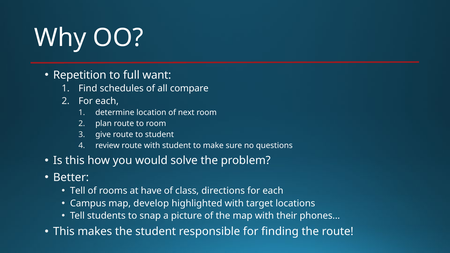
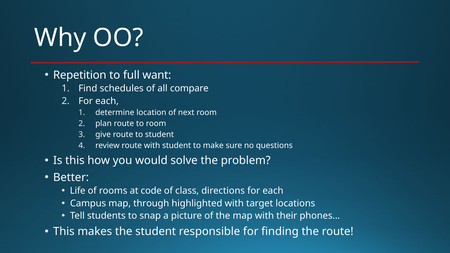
Tell: Tell -> Life (78, 191)
have: have -> code (151, 191)
develop: develop -> through (151, 203)
